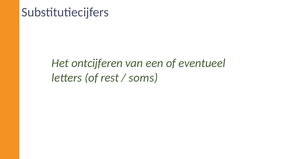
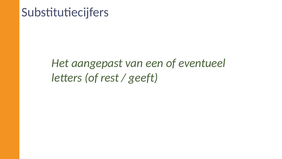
ontcijferen: ontcijferen -> aangepast (97, 63)
soms: soms -> geeft (143, 77)
